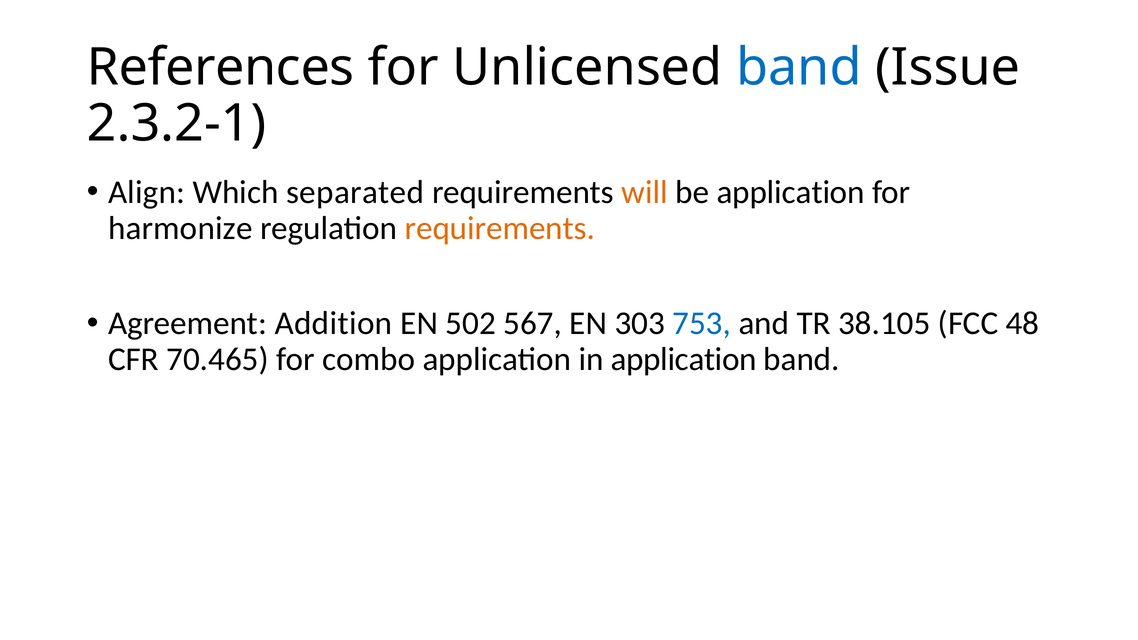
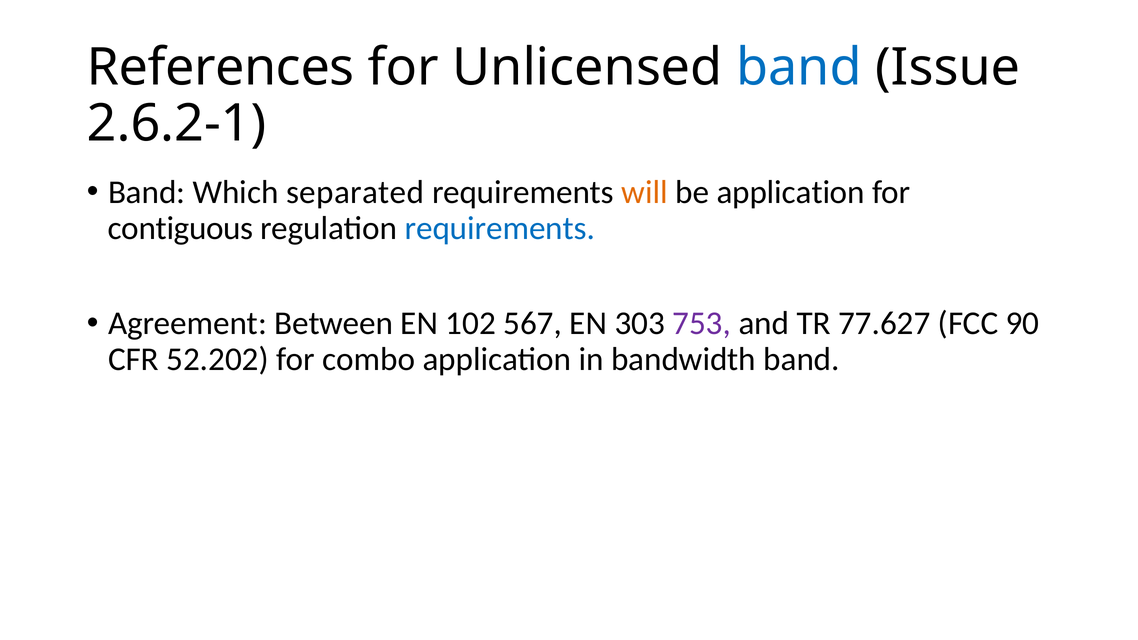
2.3.2-1: 2.3.2-1 -> 2.6.2-1 (177, 124)
Align: Align -> Band (147, 192)
harmonize: harmonize -> contiguous (181, 228)
requirements colour: orange -> blue (500, 228)
Addition: Addition -> Between (334, 323)
502: 502 -> 102 (471, 323)
753 colour: blue -> purple (702, 323)
38.105: 38.105 -> 77.627 (884, 323)
48: 48 -> 90 (1022, 323)
70.465: 70.465 -> 52.202 (218, 359)
in application: application -> bandwidth (683, 359)
